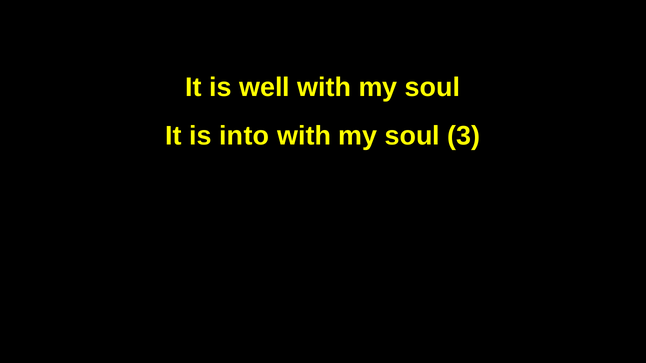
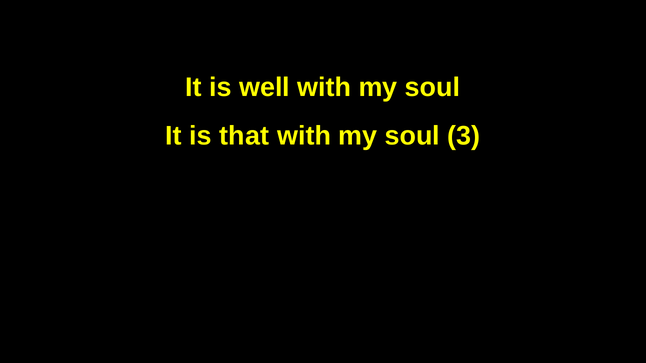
into: into -> that (244, 136)
